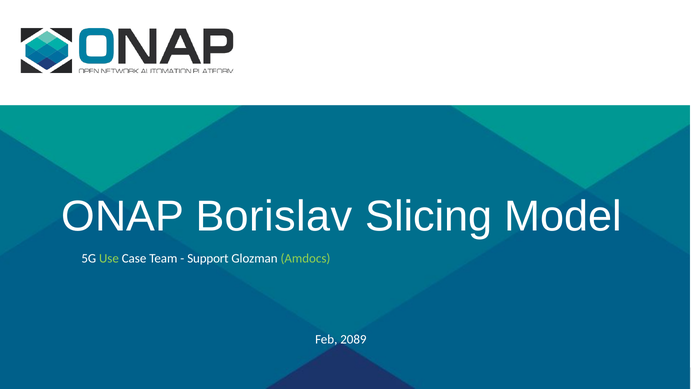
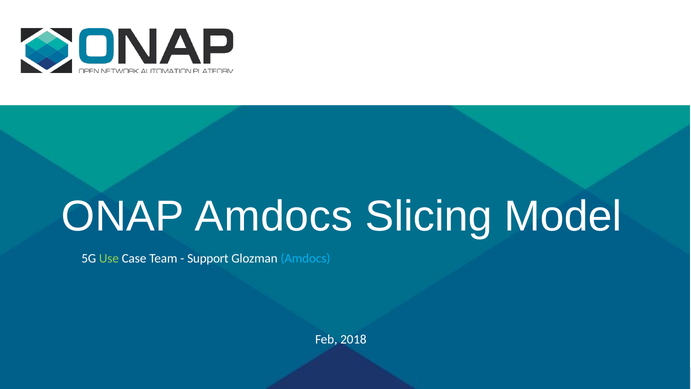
ONAP Borislav: Borislav -> Amdocs (274, 217)
Amdocs colour: light green -> light blue (305, 258)
2089: 2089 -> 2018 (353, 339)
